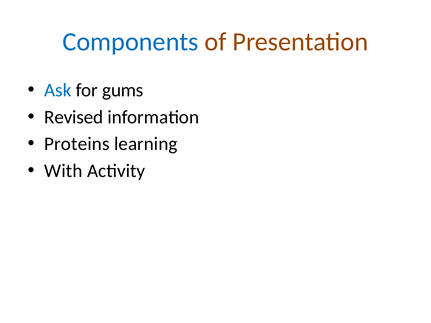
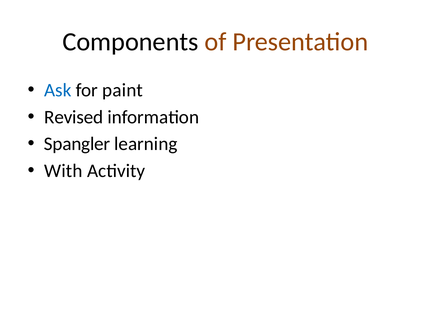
Components colour: blue -> black (130, 42)
gums: gums -> paint (123, 90)
Proteins: Proteins -> Spangler (77, 144)
